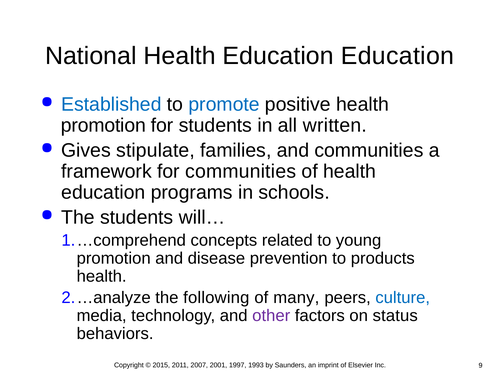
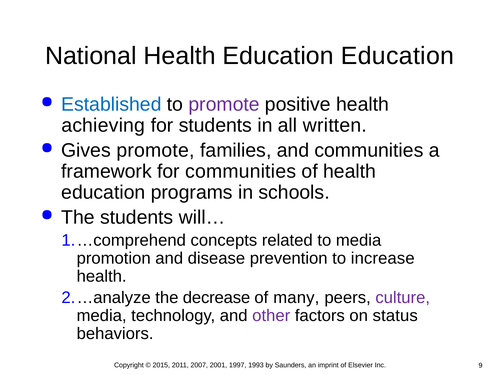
promote colour: blue -> purple (224, 105)
promotion: promotion -> achieving (103, 126)
Gives stipulate: stipulate -> promote (155, 150)
to young: young -> media (359, 240)
products: products -> increase (383, 258)
following: following -> decrease (217, 298)
culture colour: blue -> purple (403, 298)
